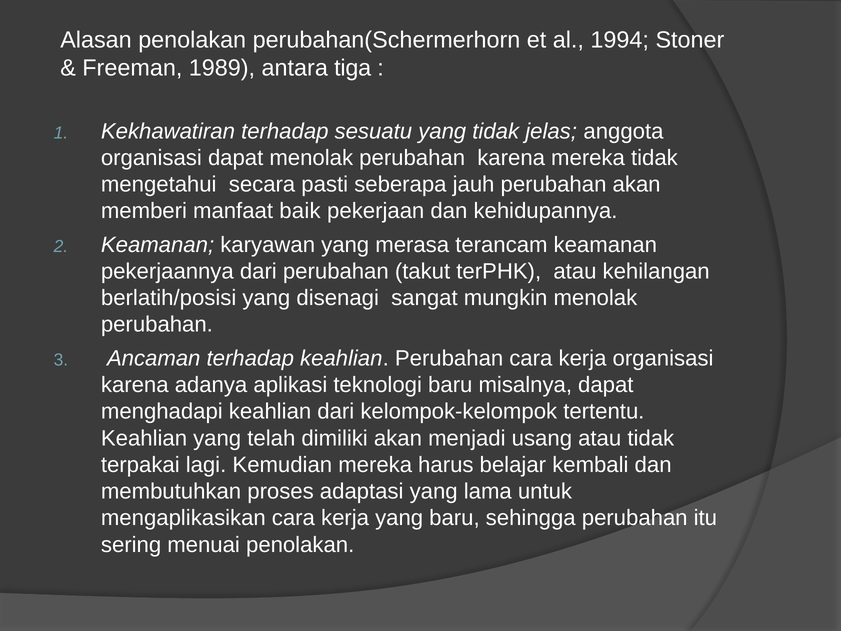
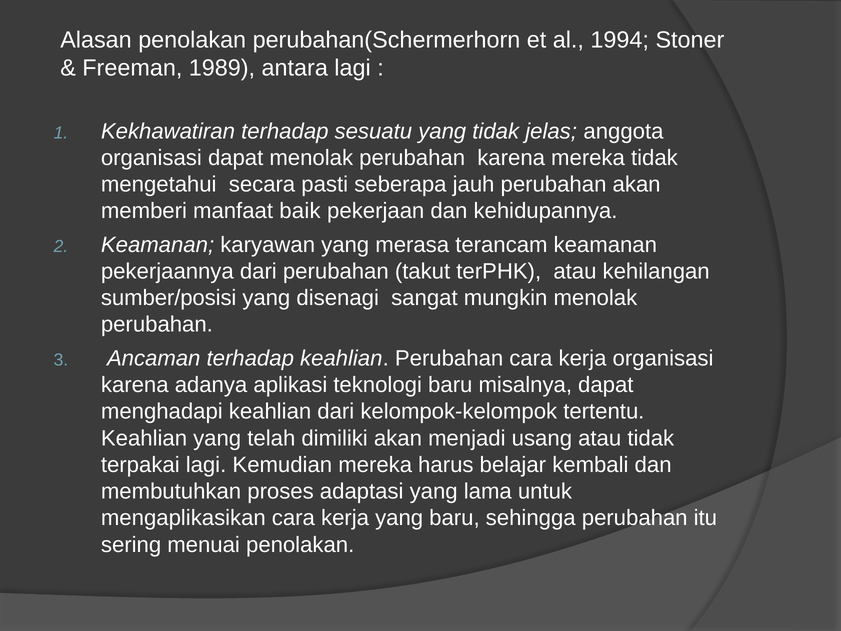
antara tiga: tiga -> lagi (353, 68)
berlatih/posisi: berlatih/posisi -> sumber/posisi (169, 298)
